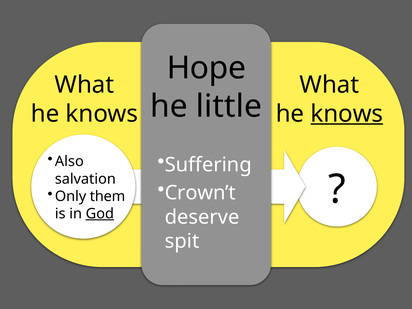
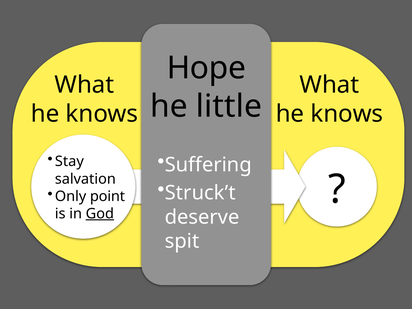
knows underline: present -> none (347, 114)
Also: Also -> Stay (69, 162)
Crown’t: Crown’t -> Struck’t (200, 193)
them: them -> point (107, 196)
